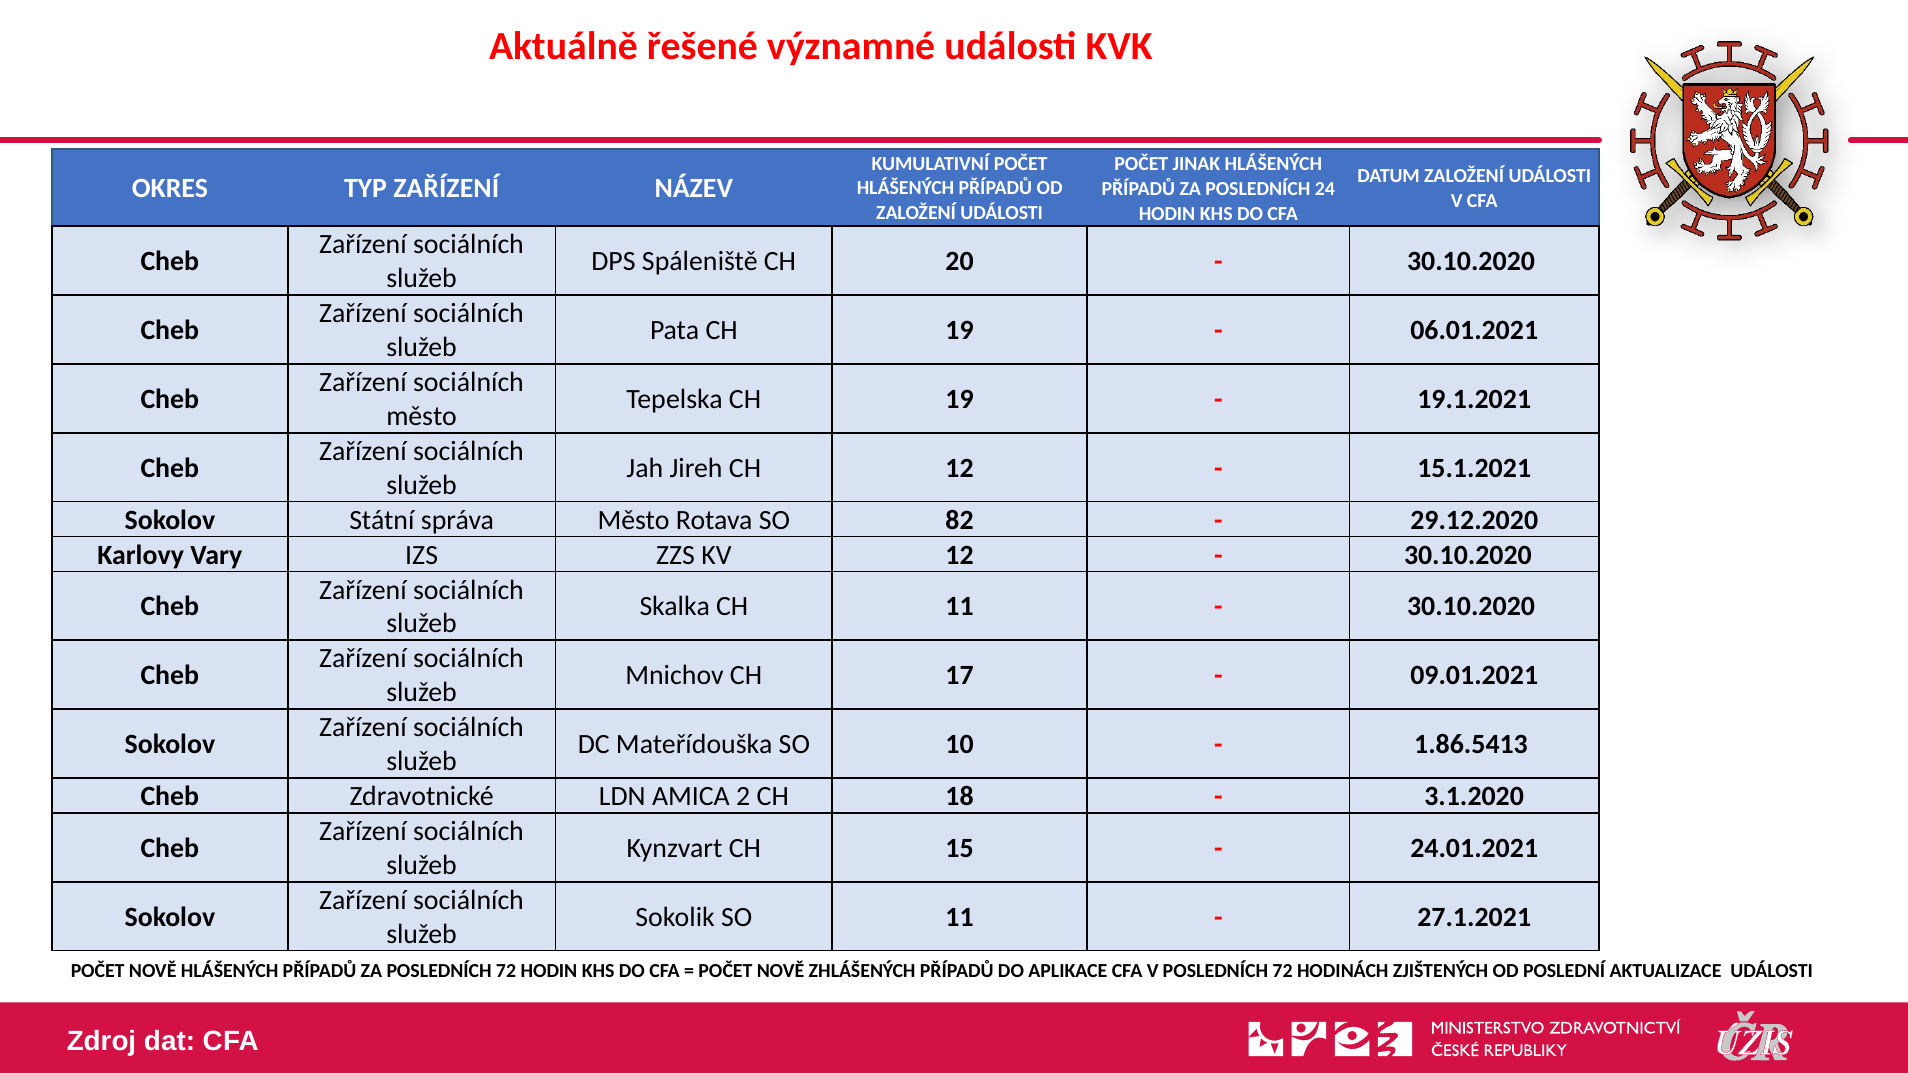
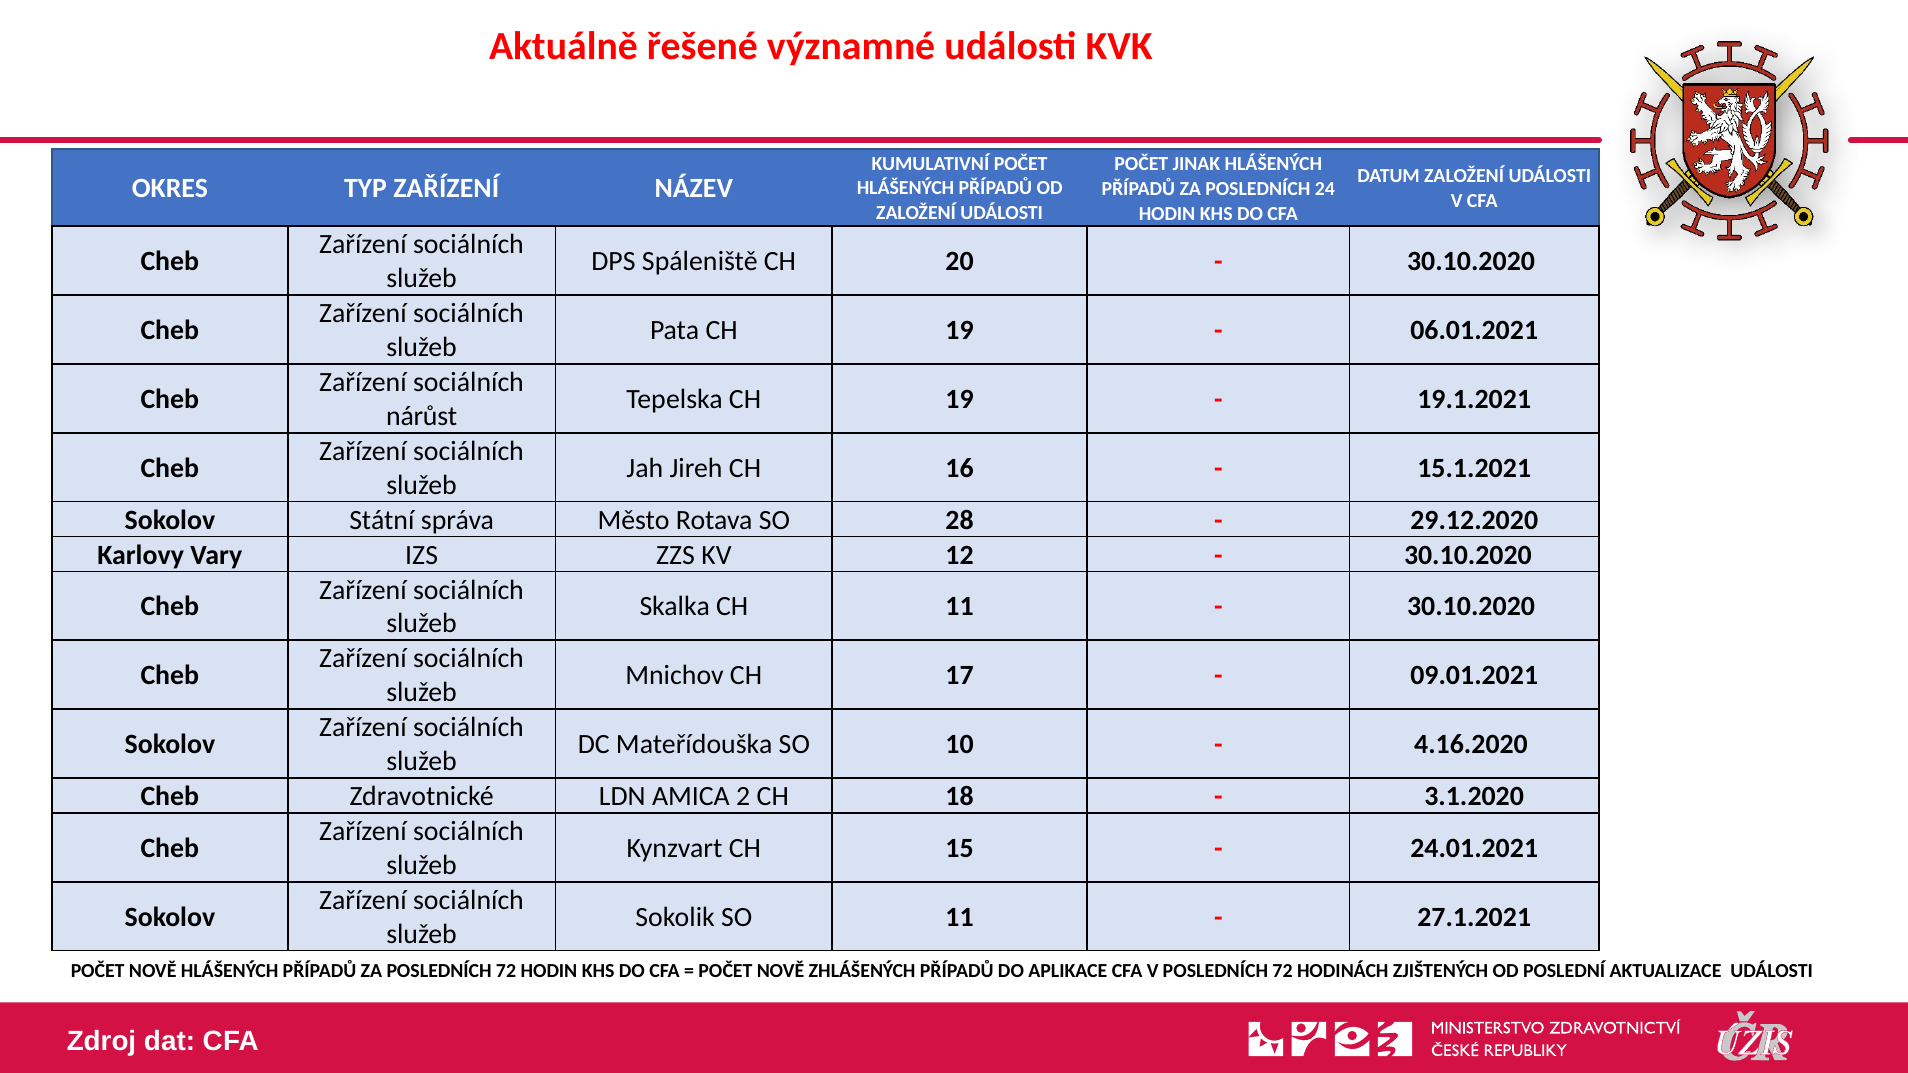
město: město -> nárůst (422, 416)
CH 12: 12 -> 16 (960, 468)
82: 82 -> 28 (960, 520)
1.86.5413: 1.86.5413 -> 4.16.2020 (1471, 745)
